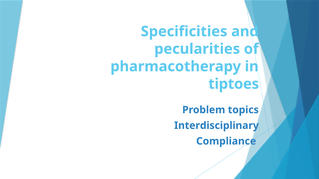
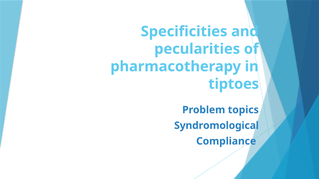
Interdisciplinary: Interdisciplinary -> Syndromological (217, 126)
